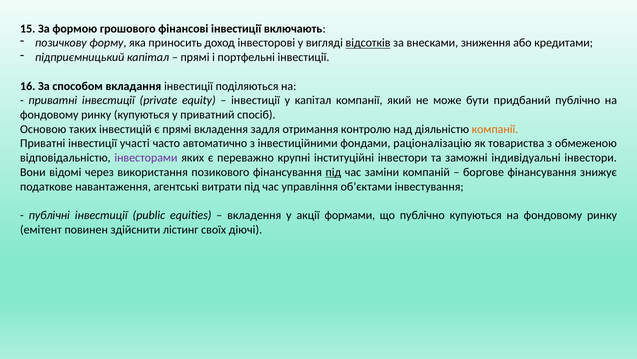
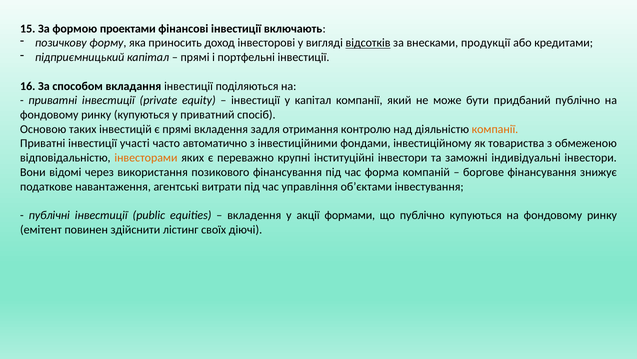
грошового: грошового -> проектами (128, 29)
зниження: зниження -> продукції (486, 43)
раціоналізацію: раціоналізацію -> інвестиційному (432, 143)
інвесторами colour: purple -> orange (146, 158)
під underline: present -> none (333, 172)
заміни: заміни -> форма (382, 172)
